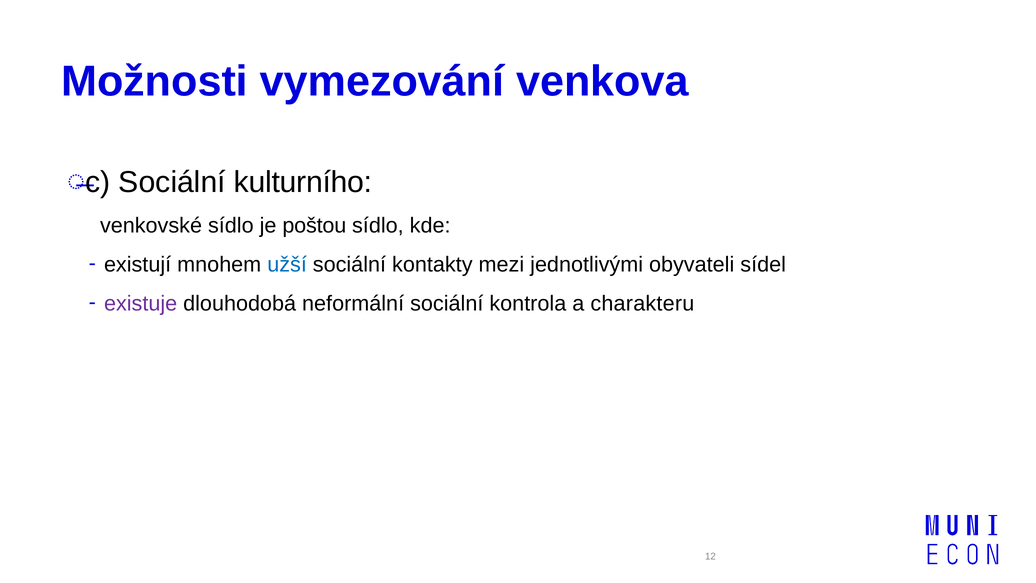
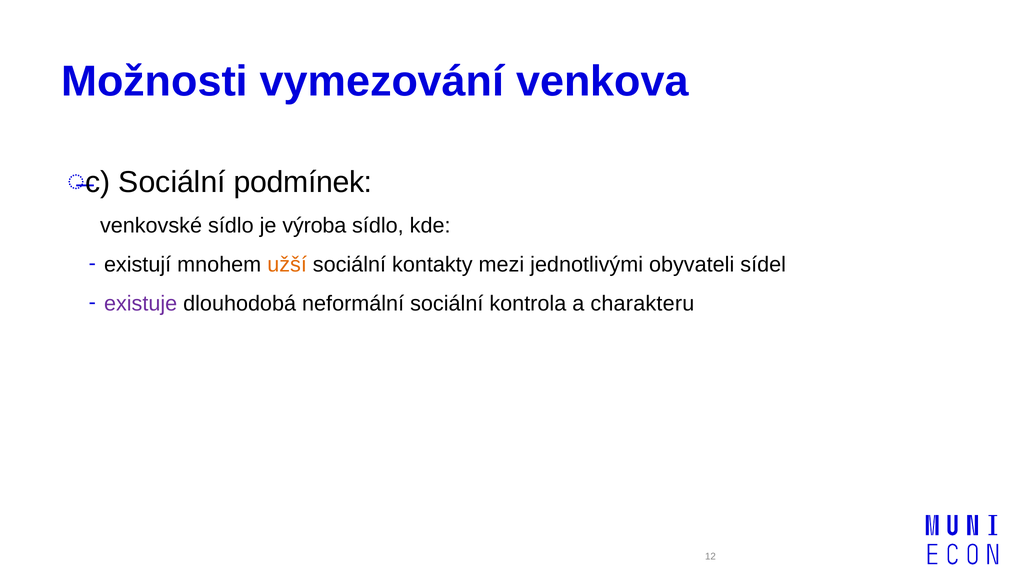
kulturního: kulturního -> podmínek (303, 182)
poštou: poštou -> výroba (314, 226)
užší colour: blue -> orange (287, 264)
